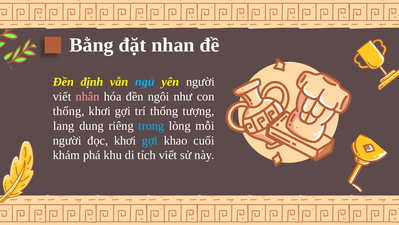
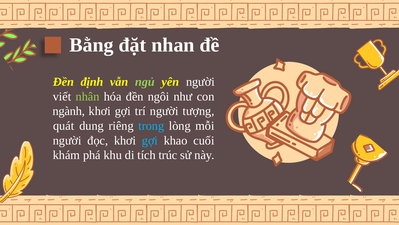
ngủ colour: light blue -> light green (145, 82)
nhân colour: pink -> light green (88, 96)
thống: thống -> ngành (69, 111)
trí thống: thống -> người (164, 111)
lang: lang -> quát (64, 126)
tích viết: viết -> trúc (168, 155)
